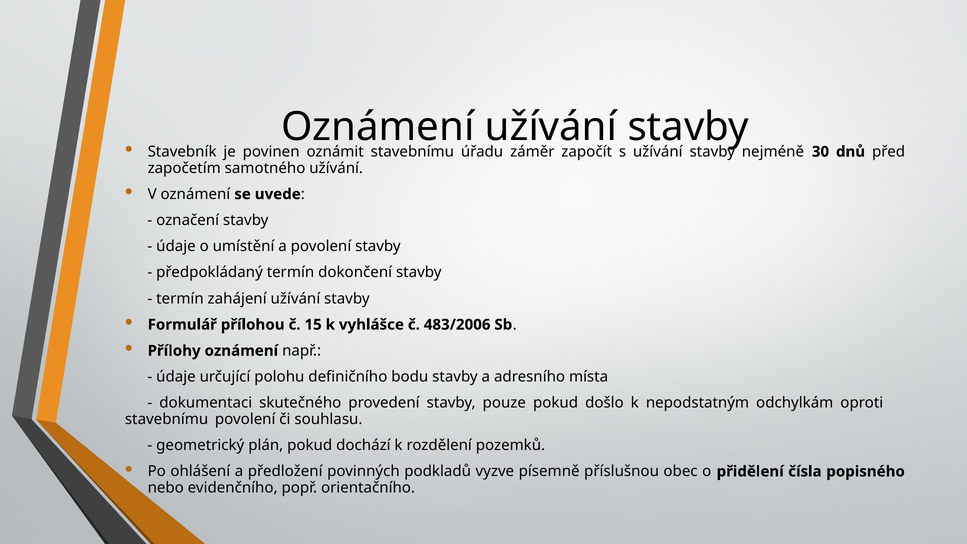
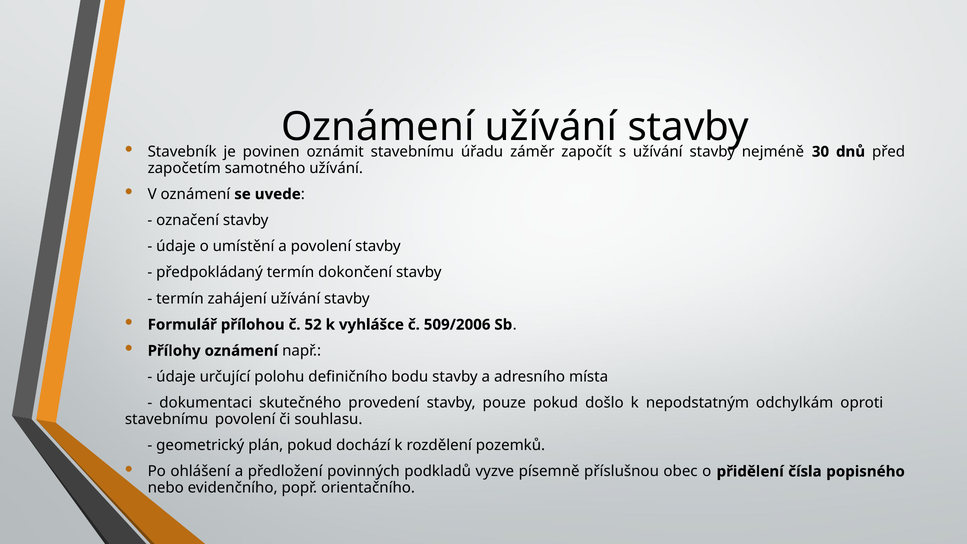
15: 15 -> 52 (313, 325)
483/2006: 483/2006 -> 509/2006 (457, 325)
